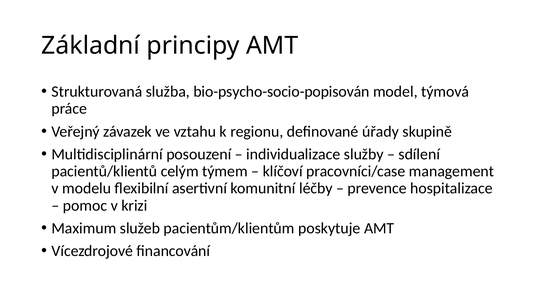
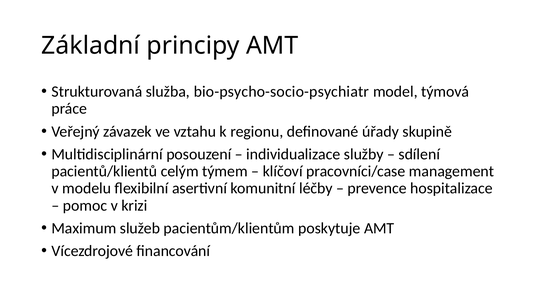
bio-psycho-socio-popisován: bio-psycho-socio-popisován -> bio-psycho-socio-psychiatr (281, 92)
